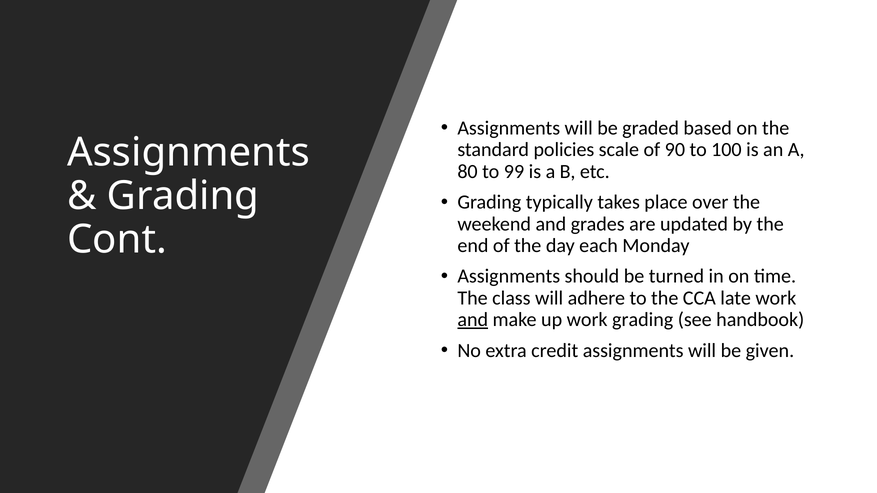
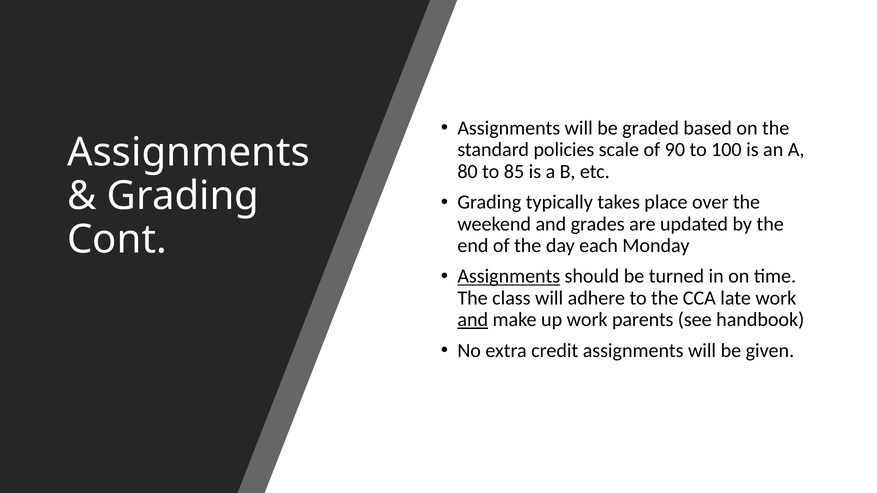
99: 99 -> 85 (514, 172)
Assignments underline: none -> present (509, 277)
work grading: grading -> parents (643, 320)
